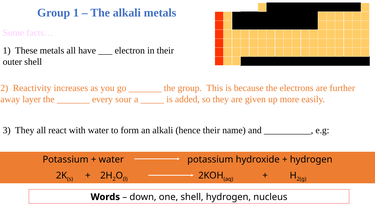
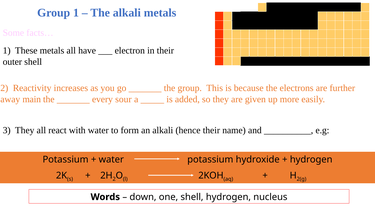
layer: layer -> main (32, 99)
